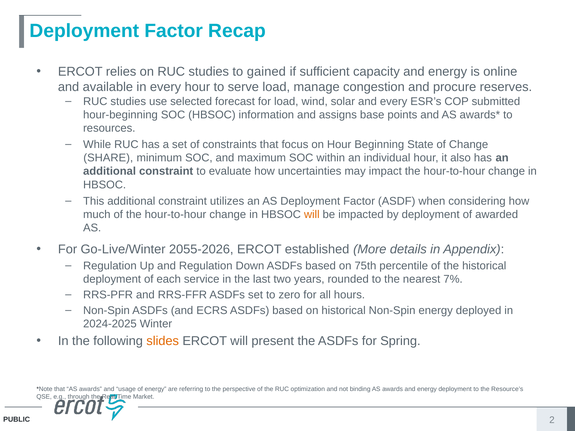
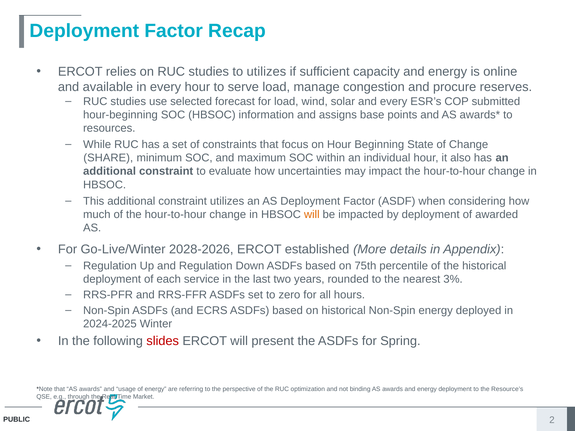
to gained: gained -> utilizes (266, 72)
2055-2026: 2055-2026 -> 2028-2026 (201, 249)
7%: 7% -> 3% (453, 279)
slides colour: orange -> red (163, 341)
